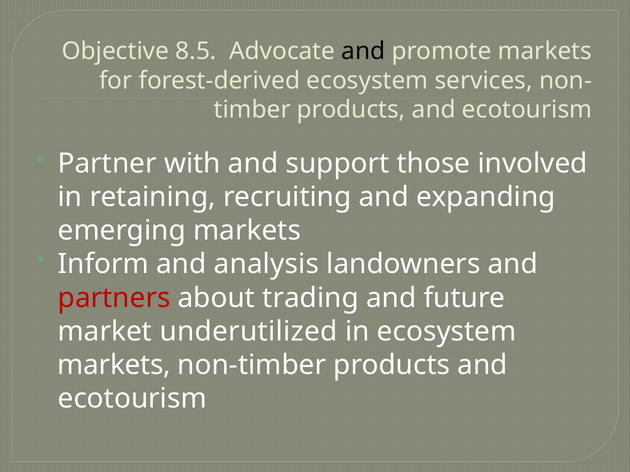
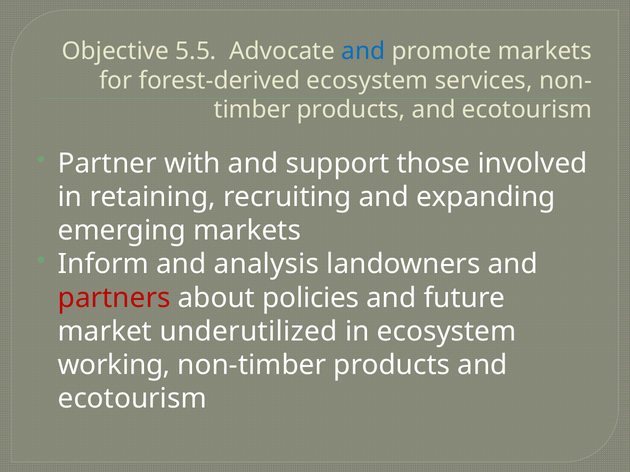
8.5: 8.5 -> 5.5 (196, 51)
and colour: black -> blue (363, 51)
trading: trading -> policies (311, 298)
markets: markets -> working (114, 365)
